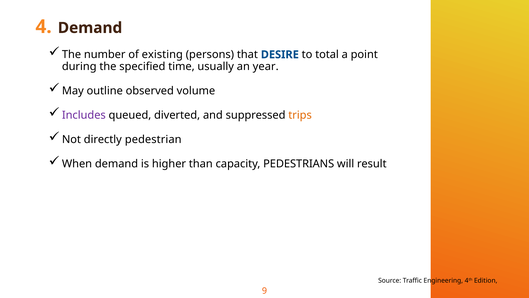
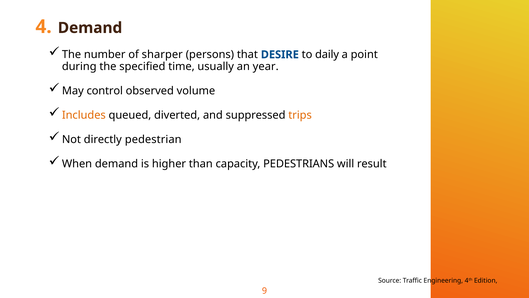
existing: existing -> sharper (162, 55)
total: total -> daily (327, 55)
outline: outline -> control (105, 91)
Includes colour: purple -> orange (84, 115)
